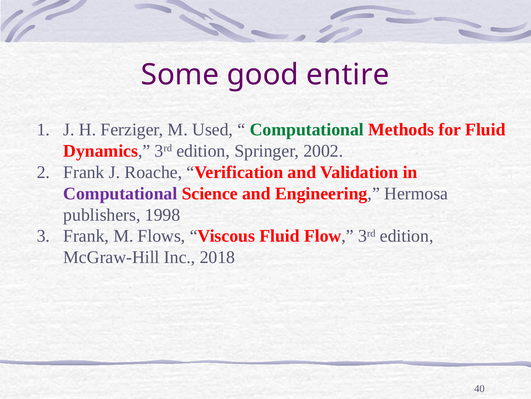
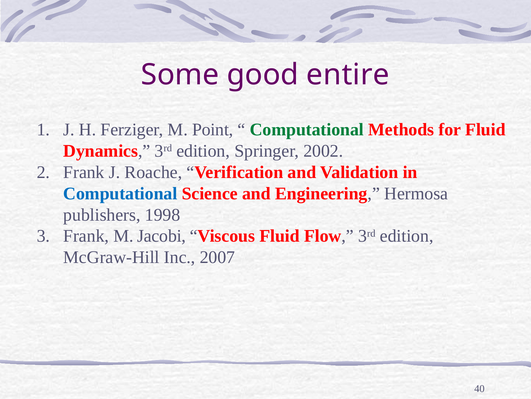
Used: Used -> Point (213, 129)
Computational colour: purple -> blue (120, 193)
Flows: Flows -> Jacobi (162, 236)
2018: 2018 -> 2007 (217, 257)
